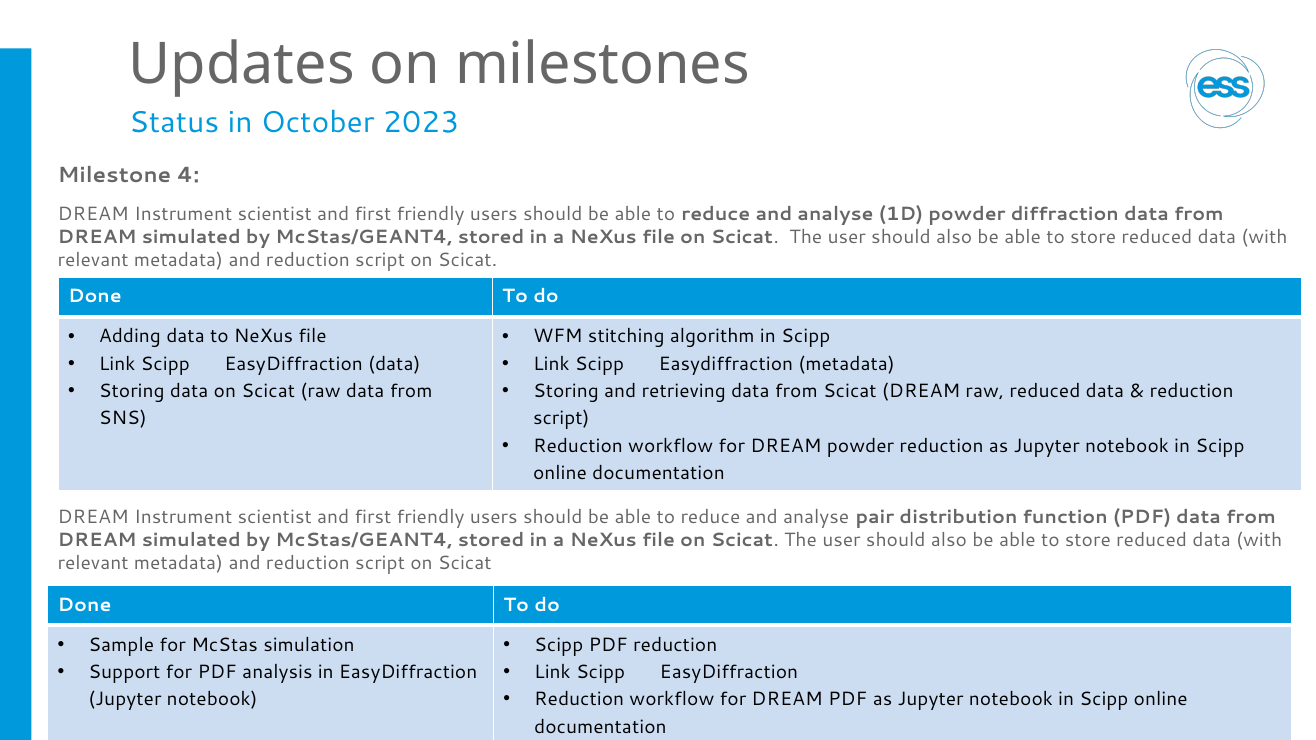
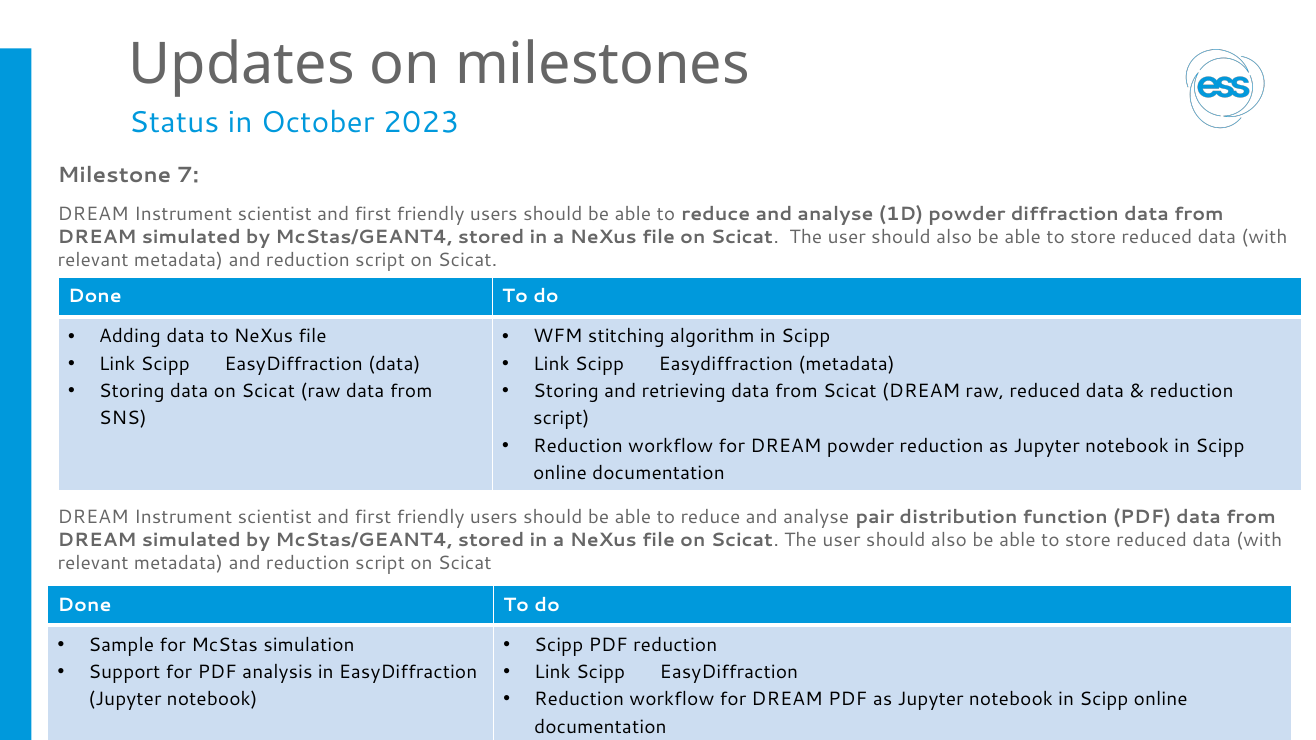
4: 4 -> 7 (188, 176)
